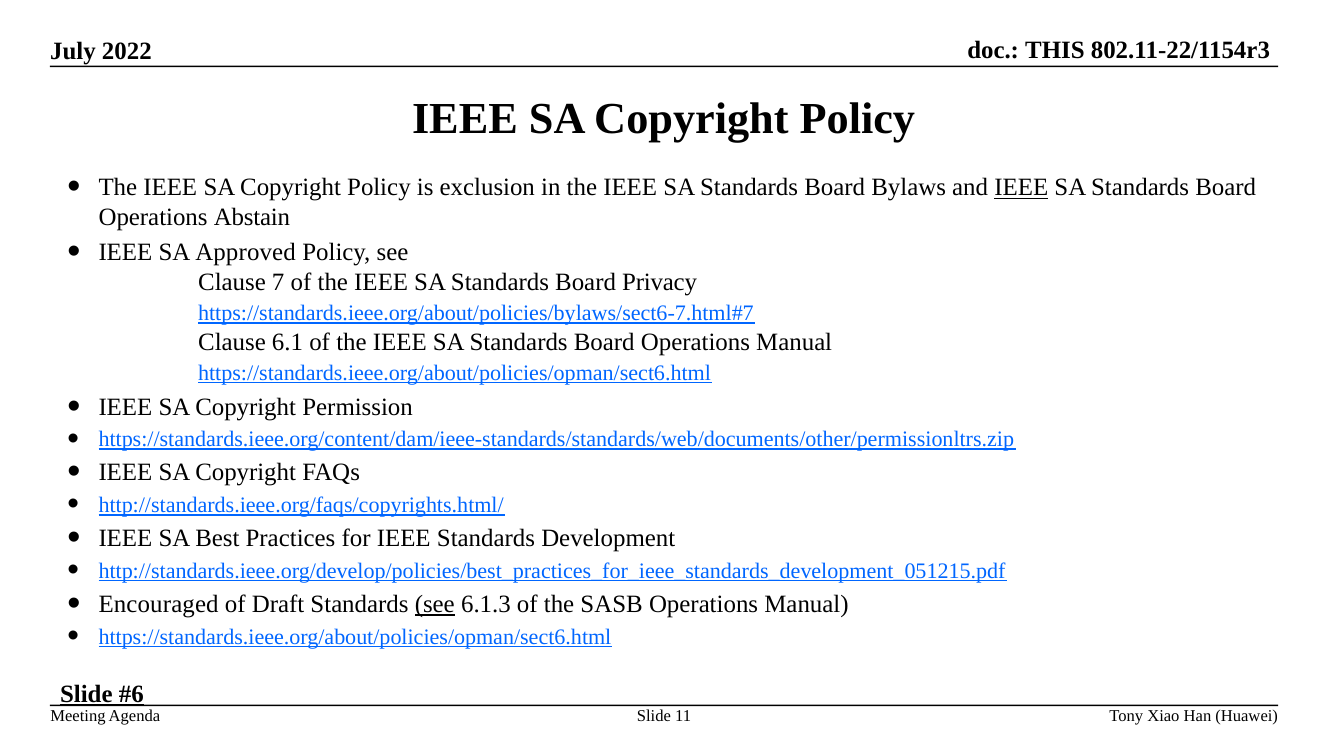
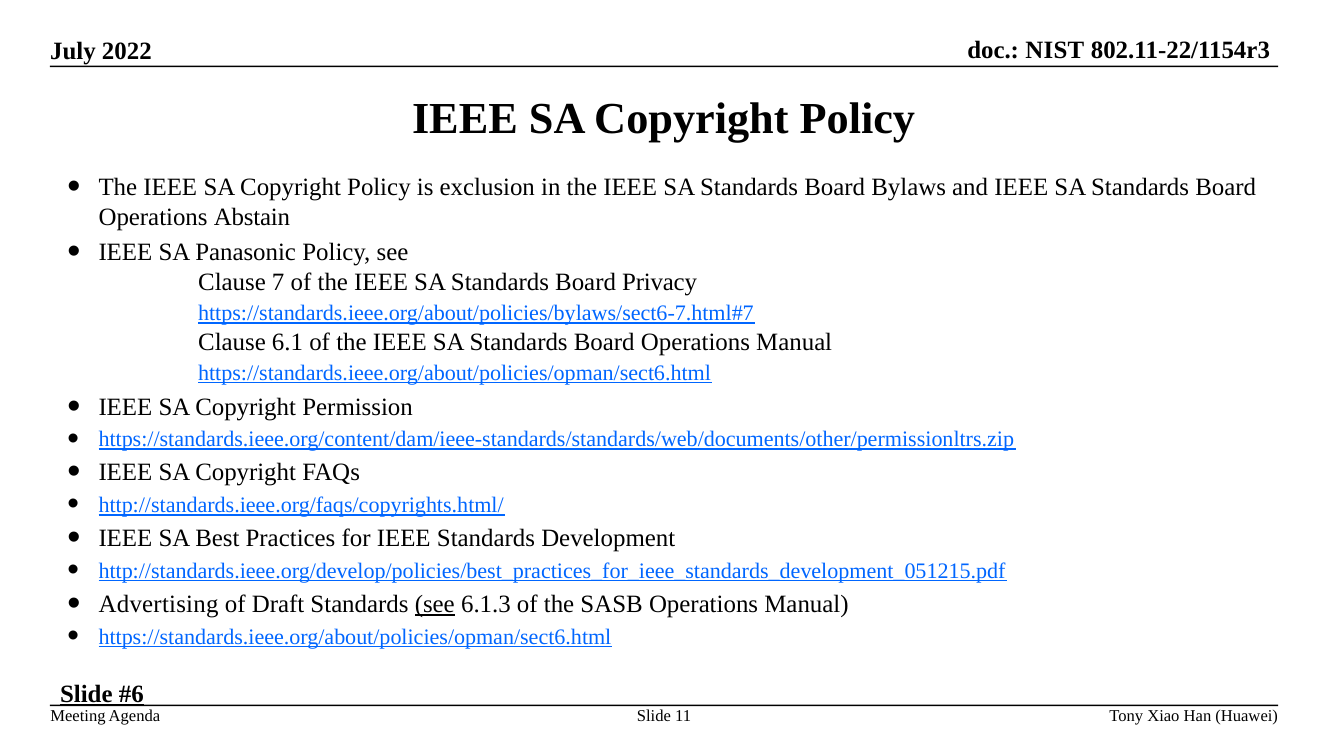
THIS: THIS -> NIST (1055, 50)
IEEE underline: present -> none (1021, 188)
Approved: Approved -> Panasonic (246, 252)
Encouraged: Encouraged -> Advertising (159, 604)
